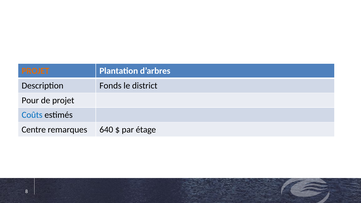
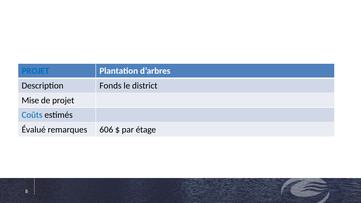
PROJET colour: orange -> blue (35, 71)
Pour: Pour -> Mise (30, 100)
Centre: Centre -> Évalué (34, 130)
640: 640 -> 606 (106, 130)
